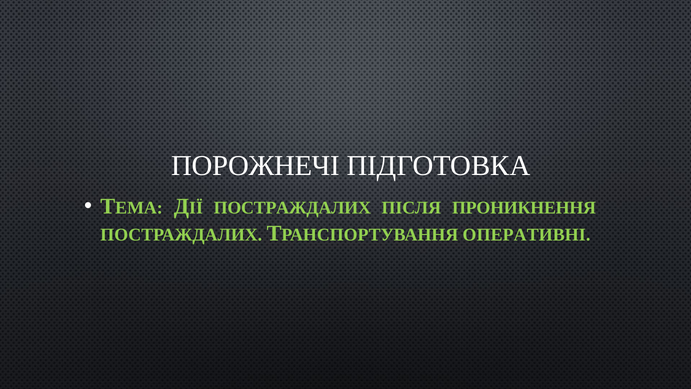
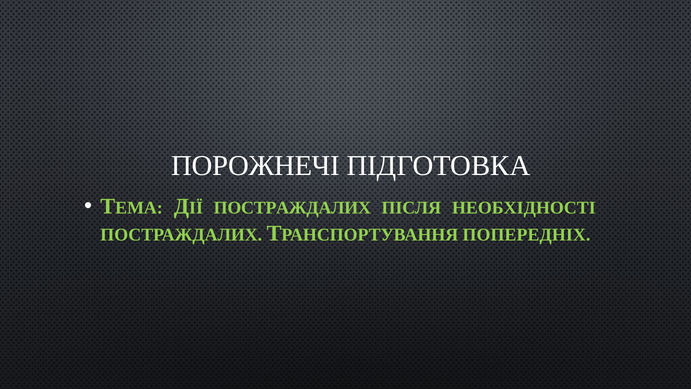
ПРОНИКНЕННЯ: ПРОНИКНЕННЯ -> НЕОБХІДНОСТІ (524, 208)
ОПЕРАТИВНІ: ОПЕРАТИВНІ -> ПОПЕРЕДНІХ (527, 235)
